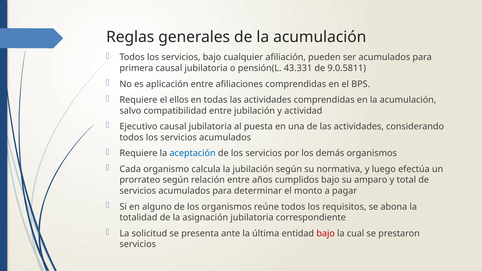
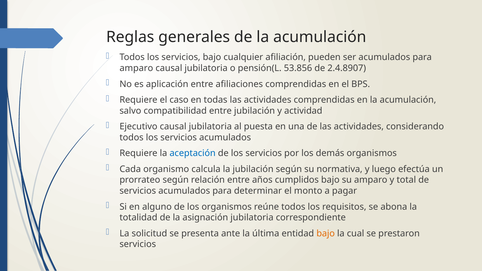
primera: primera -> amparo (136, 68)
43.331: 43.331 -> 53.856 (298, 68)
9.0.5811: 9.0.5811 -> 2.4.8907 (347, 68)
ellos: ellos -> caso (179, 100)
bajo colour: red -> orange (326, 233)
